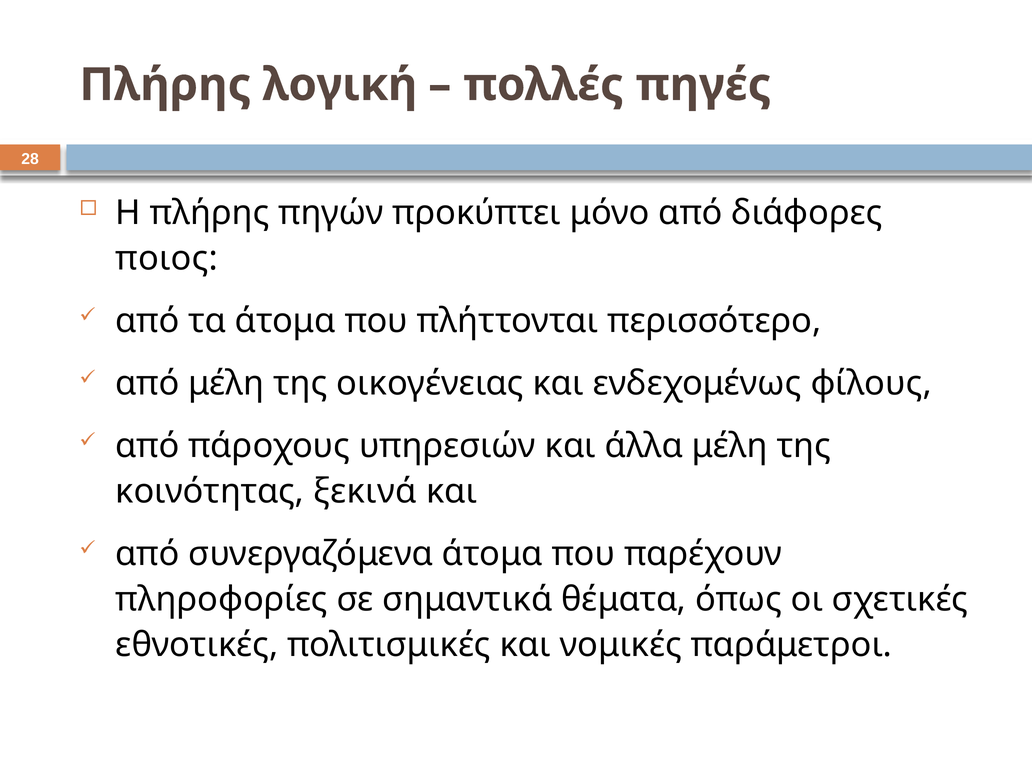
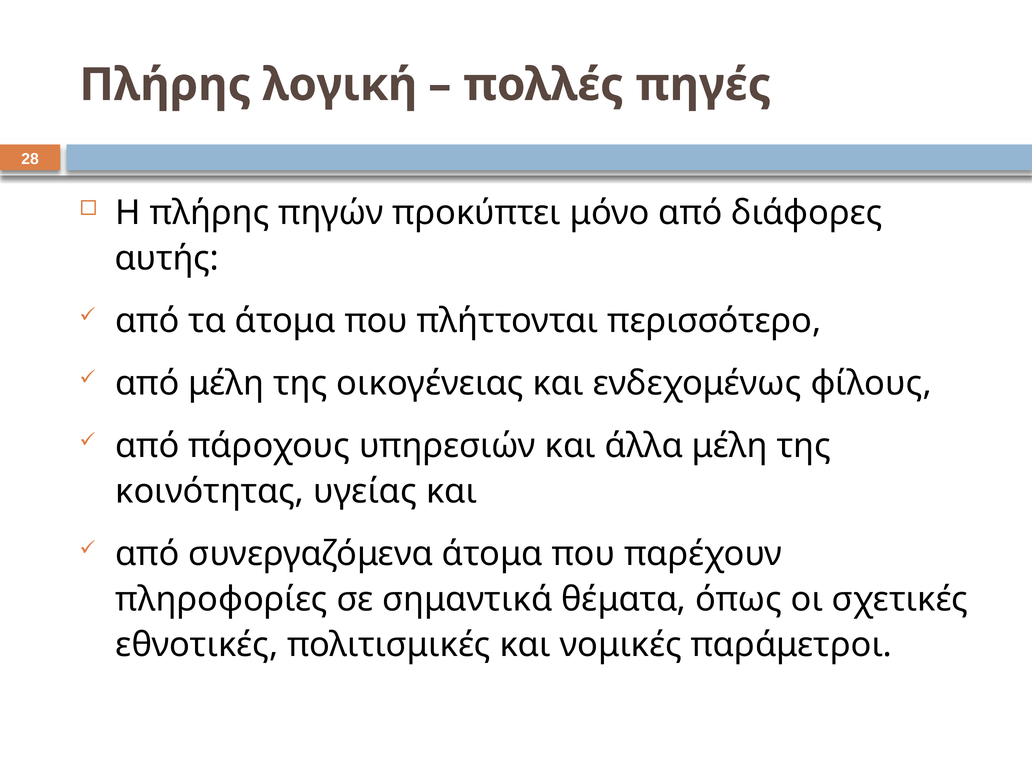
ποιος: ποιος -> αυτής (167, 258)
ξεκινά: ξεκινά -> υγείας (365, 491)
